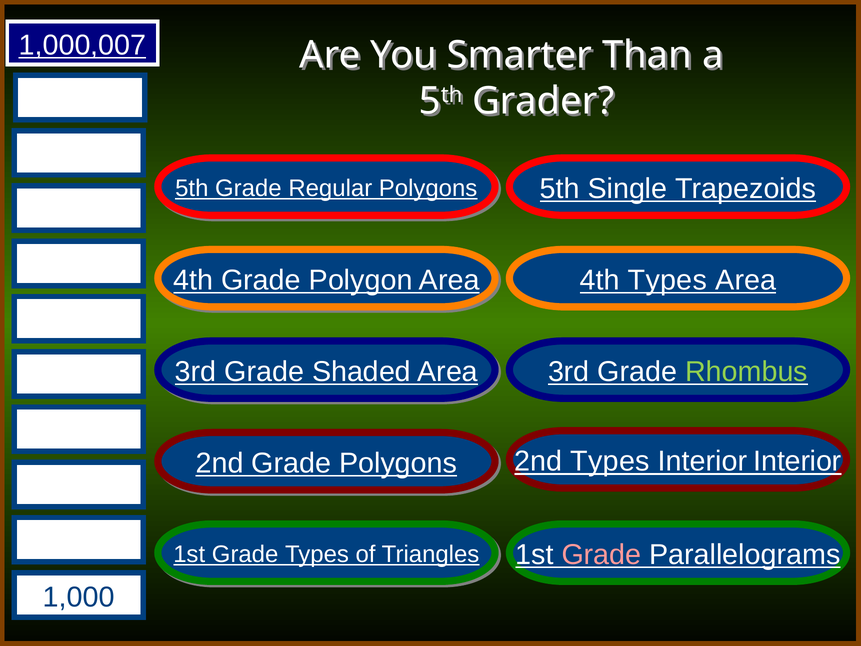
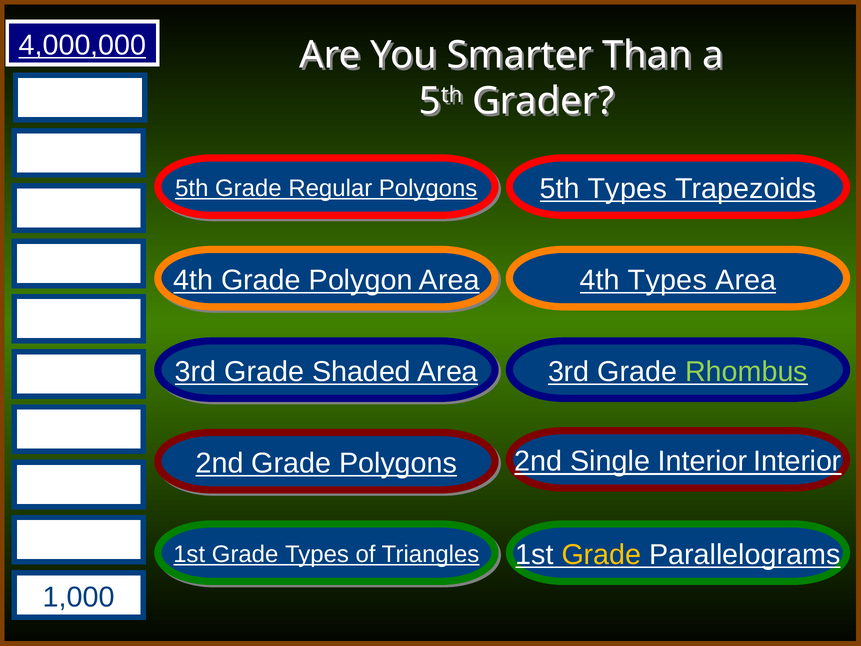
1,000,007: 1,000,007 -> 4,000,000 (83, 45)
5th Single: Single -> Types (627, 189)
2nd Types: Types -> Single (610, 461)
Grade colour: pink -> yellow (601, 554)
